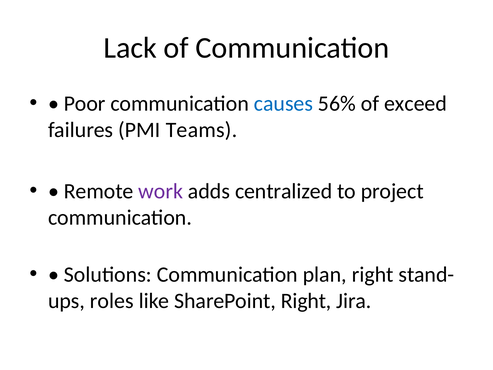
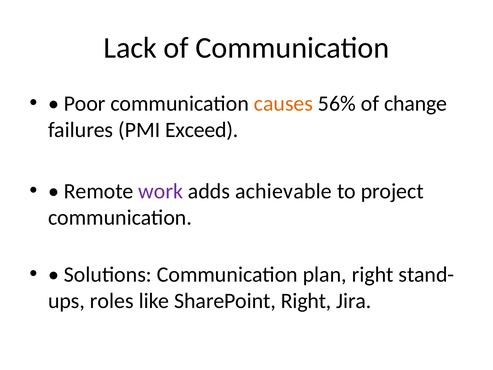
causes colour: blue -> orange (283, 103)
exceed: exceed -> change (416, 103)
Teams: Teams -> Exceed (202, 130)
centralized: centralized -> achievable (283, 191)
